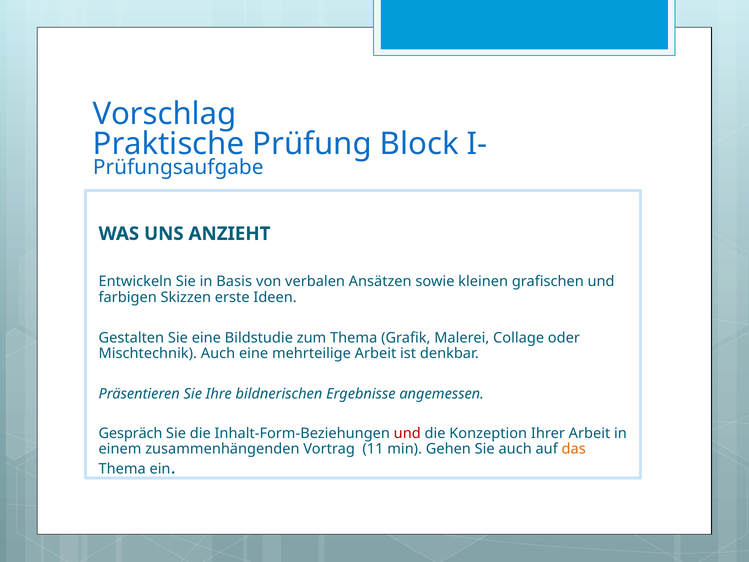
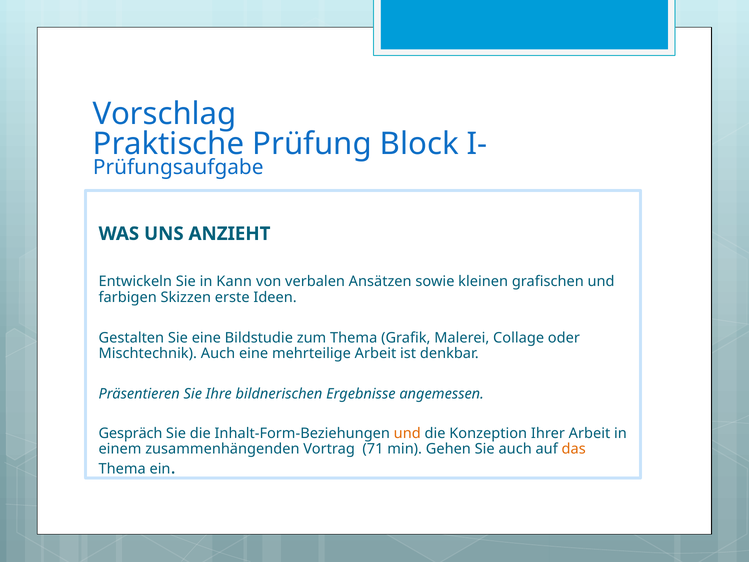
Basis: Basis -> Kann (234, 282)
und colour: red -> orange (407, 433)
11: 11 -> 71 (373, 449)
